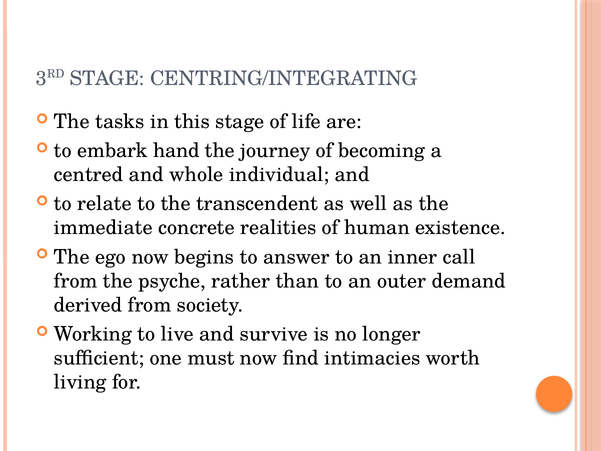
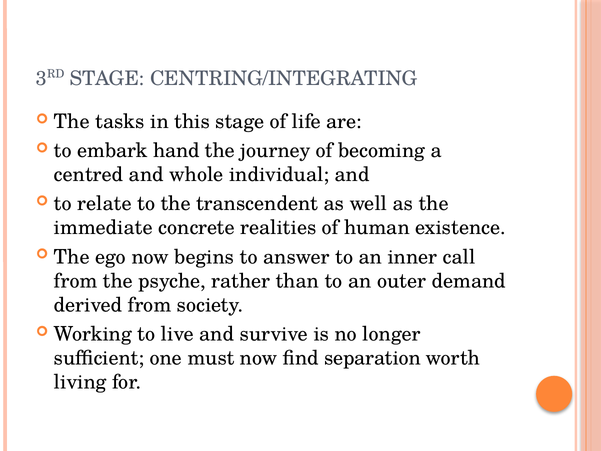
intimacies: intimacies -> separation (372, 358)
